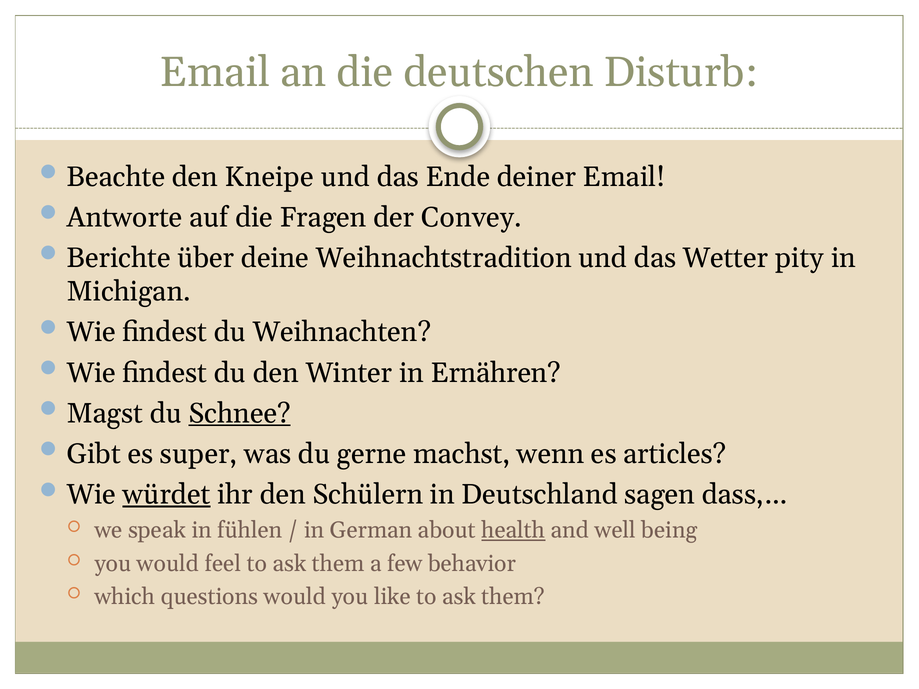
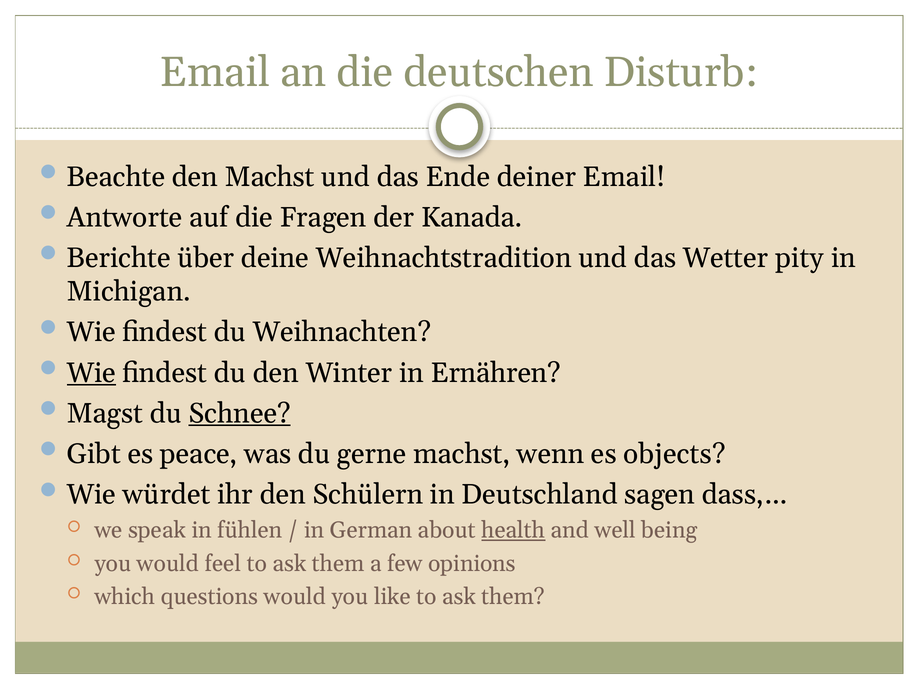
den Kneipe: Kneipe -> Machst (270, 177)
Convey: Convey -> Kanada (472, 217)
Wie underline: none -> present (91, 373)
super: super -> peace (199, 454)
articles: articles -> objects (675, 454)
würdet underline: present -> none (167, 495)
behavior: behavior -> opinions (472, 564)
